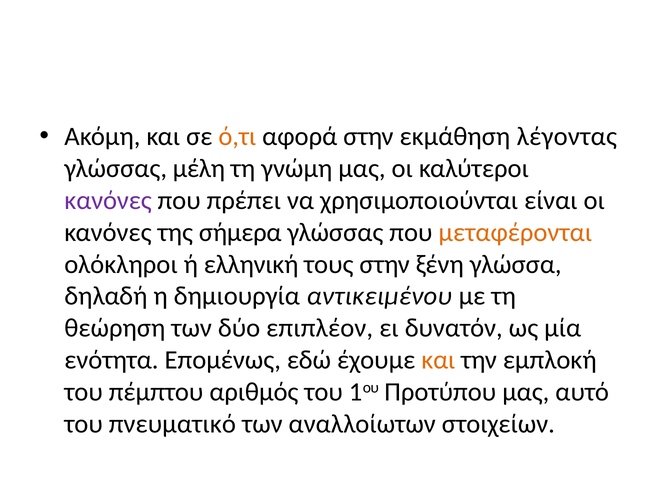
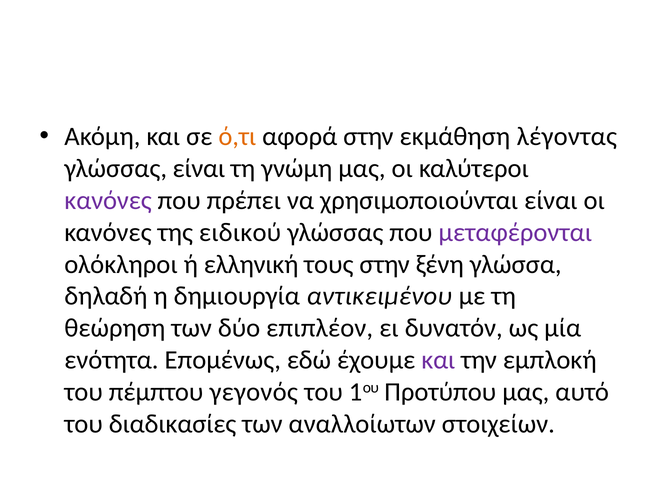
γλώσσας μέλη: μέλη -> είναι (199, 169)
σήμερα: σήμερα -> ειδικού (240, 232)
μεταφέρονται colour: orange -> purple (515, 232)
και colour: orange -> purple (438, 360)
αριθμός: αριθμός -> γεγονός (254, 392)
πνευματικό: πνευματικό -> διαδικασίες (173, 424)
